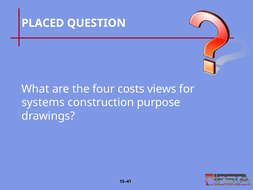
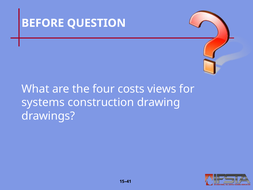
PLACED: PLACED -> BEFORE (43, 23)
purpose: purpose -> drawing (159, 102)
